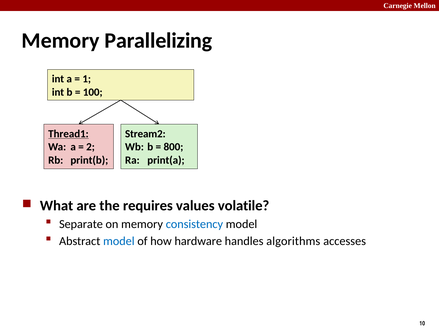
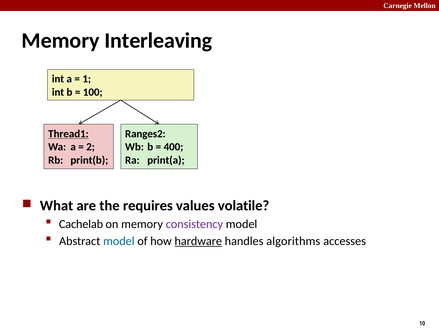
Parallelizing: Parallelizing -> Interleaving (158, 41)
Stream2: Stream2 -> Ranges2 (145, 134)
800: 800 -> 400 (173, 147)
Separate: Separate -> Cachelab (81, 224)
consistency colour: blue -> purple (194, 224)
hardware underline: none -> present (198, 241)
